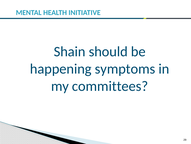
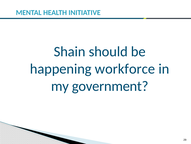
symptoms: symptoms -> workforce (125, 69)
committees: committees -> government (110, 86)
